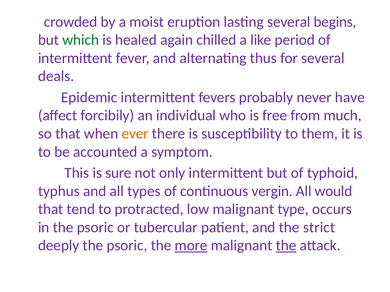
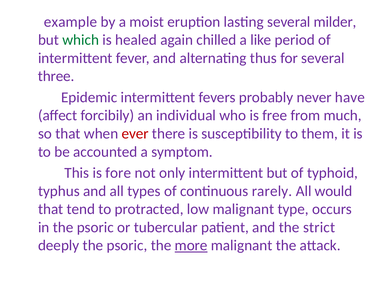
crowded: crowded -> example (71, 22)
begins: begins -> milder (335, 22)
deals: deals -> three (56, 76)
ever colour: orange -> red (135, 134)
sure: sure -> fore (118, 173)
vergin: vergin -> rarely (272, 191)
the underline: present -> none (286, 246)
